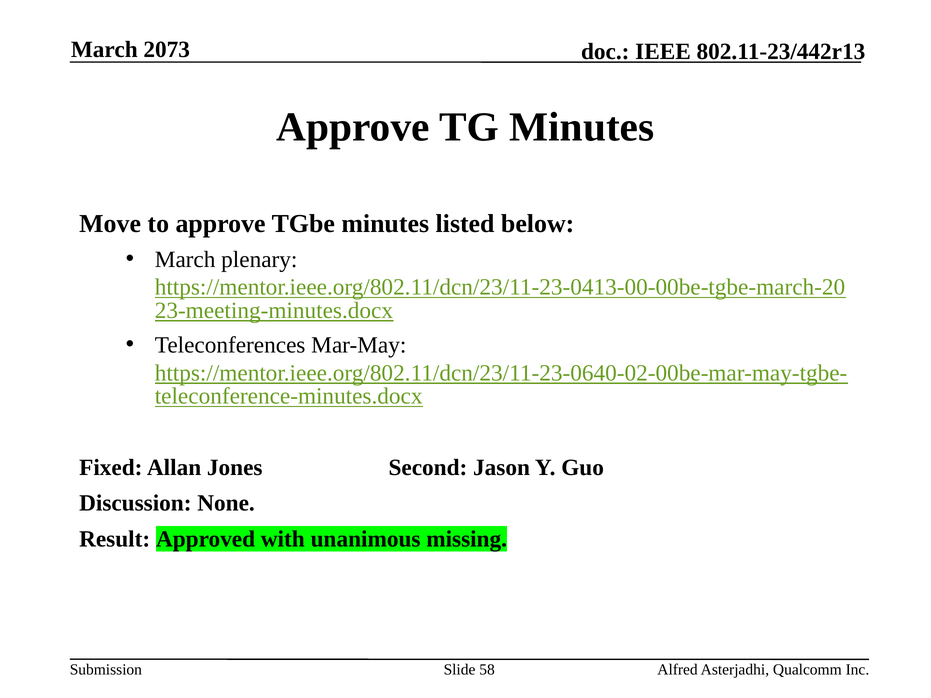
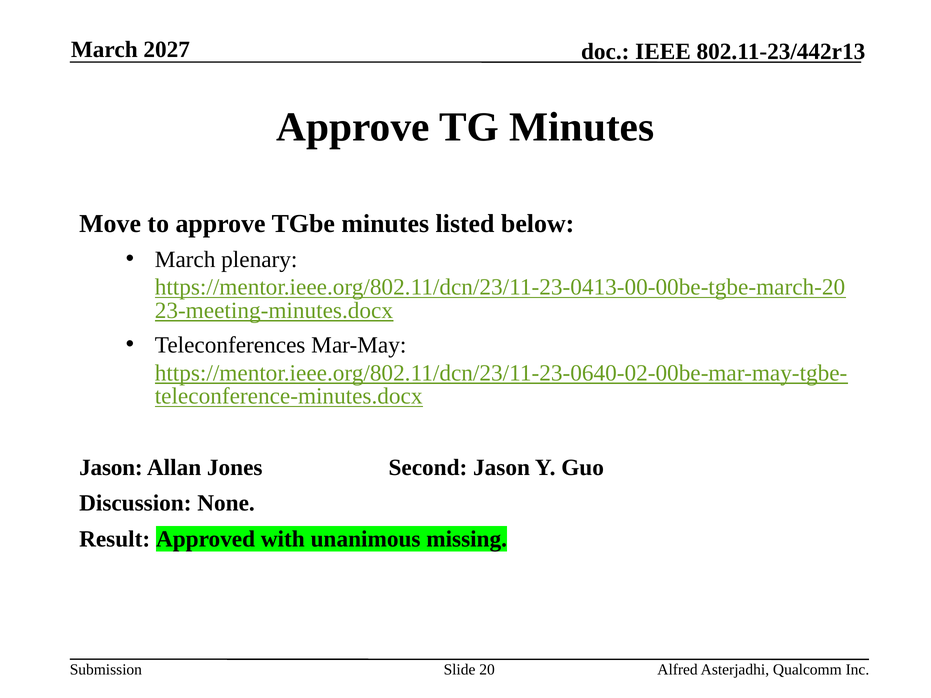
2073: 2073 -> 2027 (167, 49)
Fixed: Fixed -> Jason (111, 468)
58: 58 -> 20 (487, 670)
